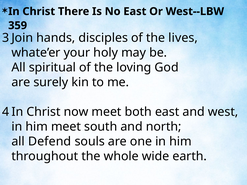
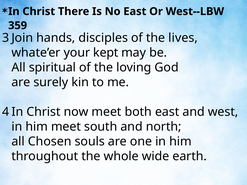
holy: holy -> kept (106, 53)
Defend: Defend -> Chosen (50, 142)
